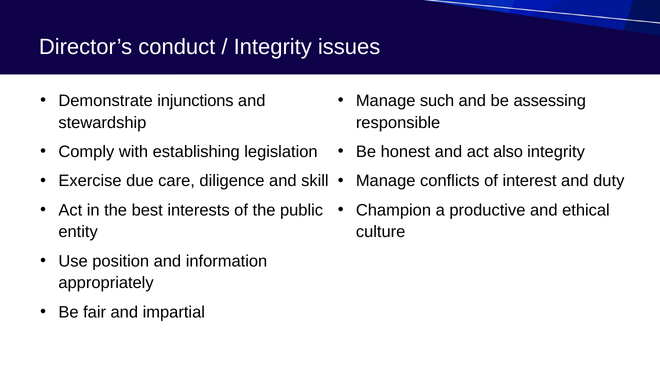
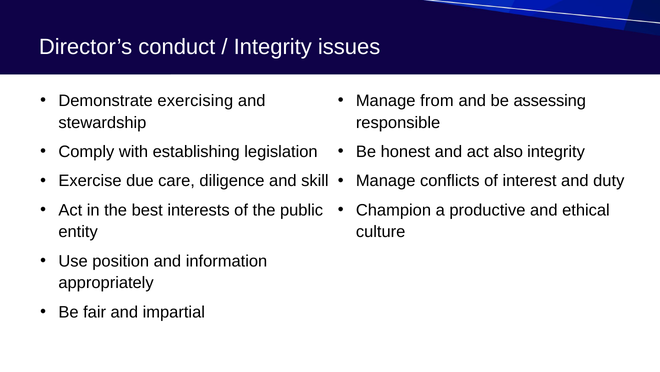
injunctions: injunctions -> exercising (195, 101)
such: such -> from (437, 101)
